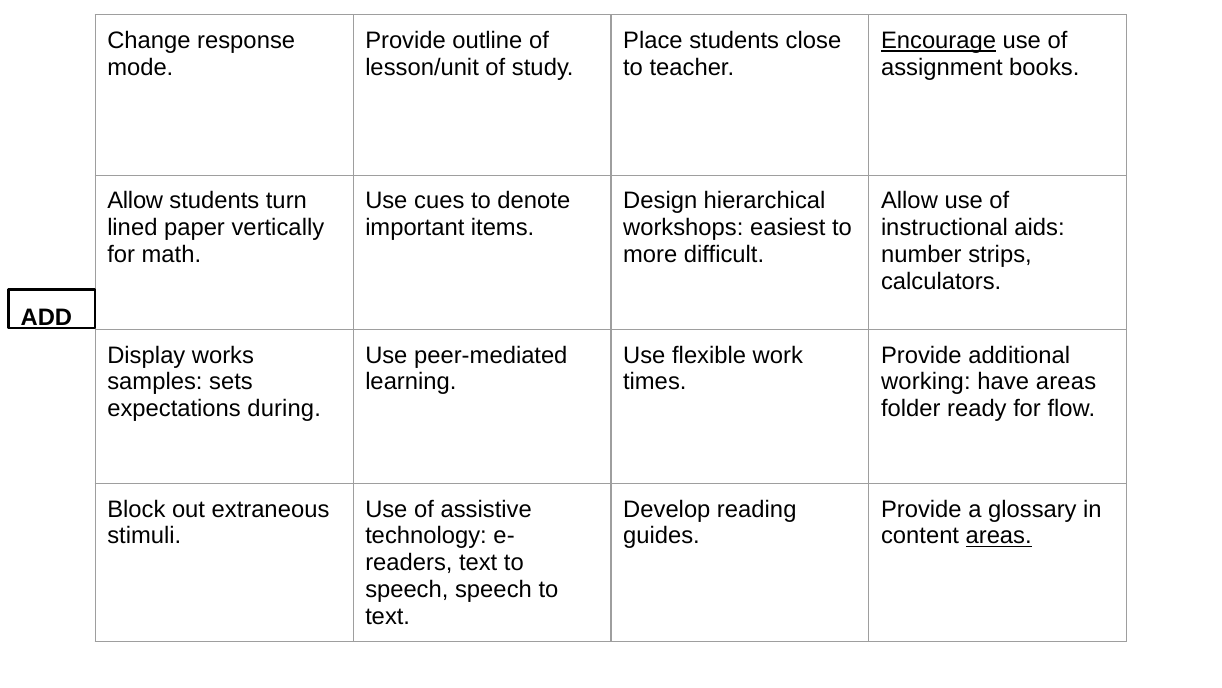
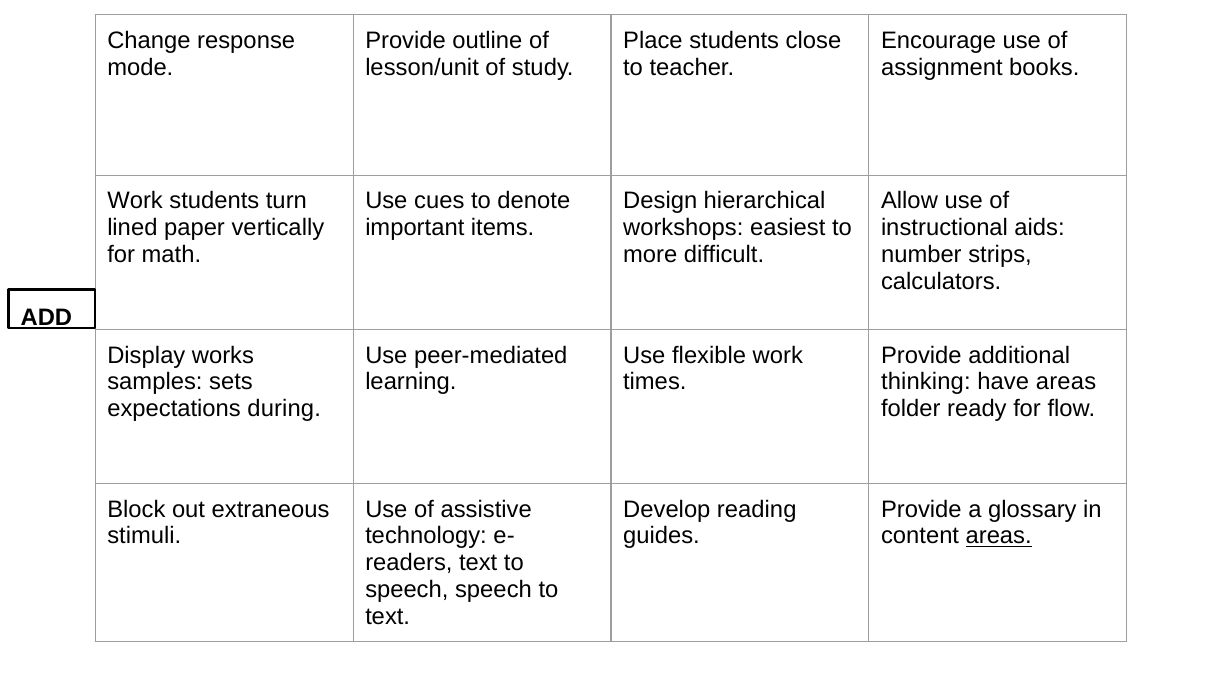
Encourage underline: present -> none (939, 41)
Allow: Allow -> Work (135, 201)
working: working -> thinking (926, 382)
